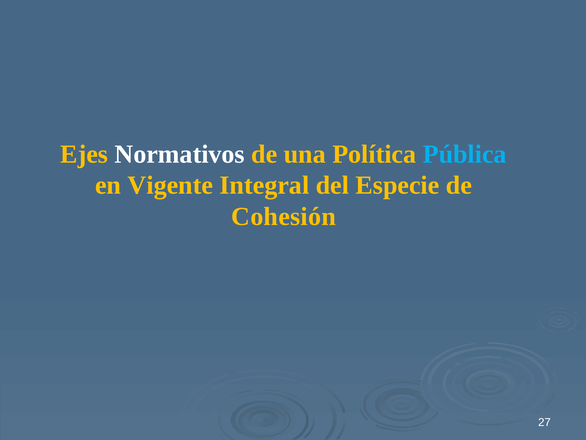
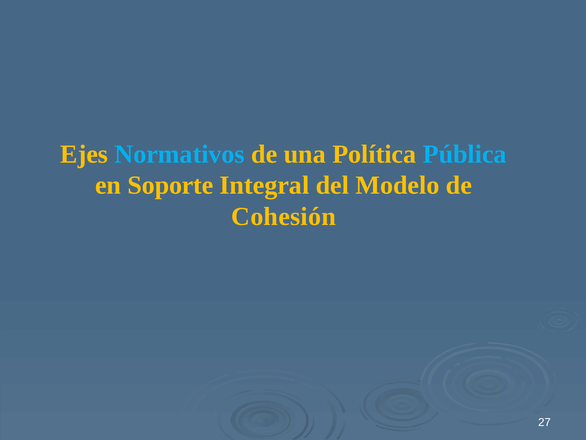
Normativos colour: white -> light blue (180, 154)
Vigente: Vigente -> Soporte (170, 185)
Especie: Especie -> Modelo (397, 185)
